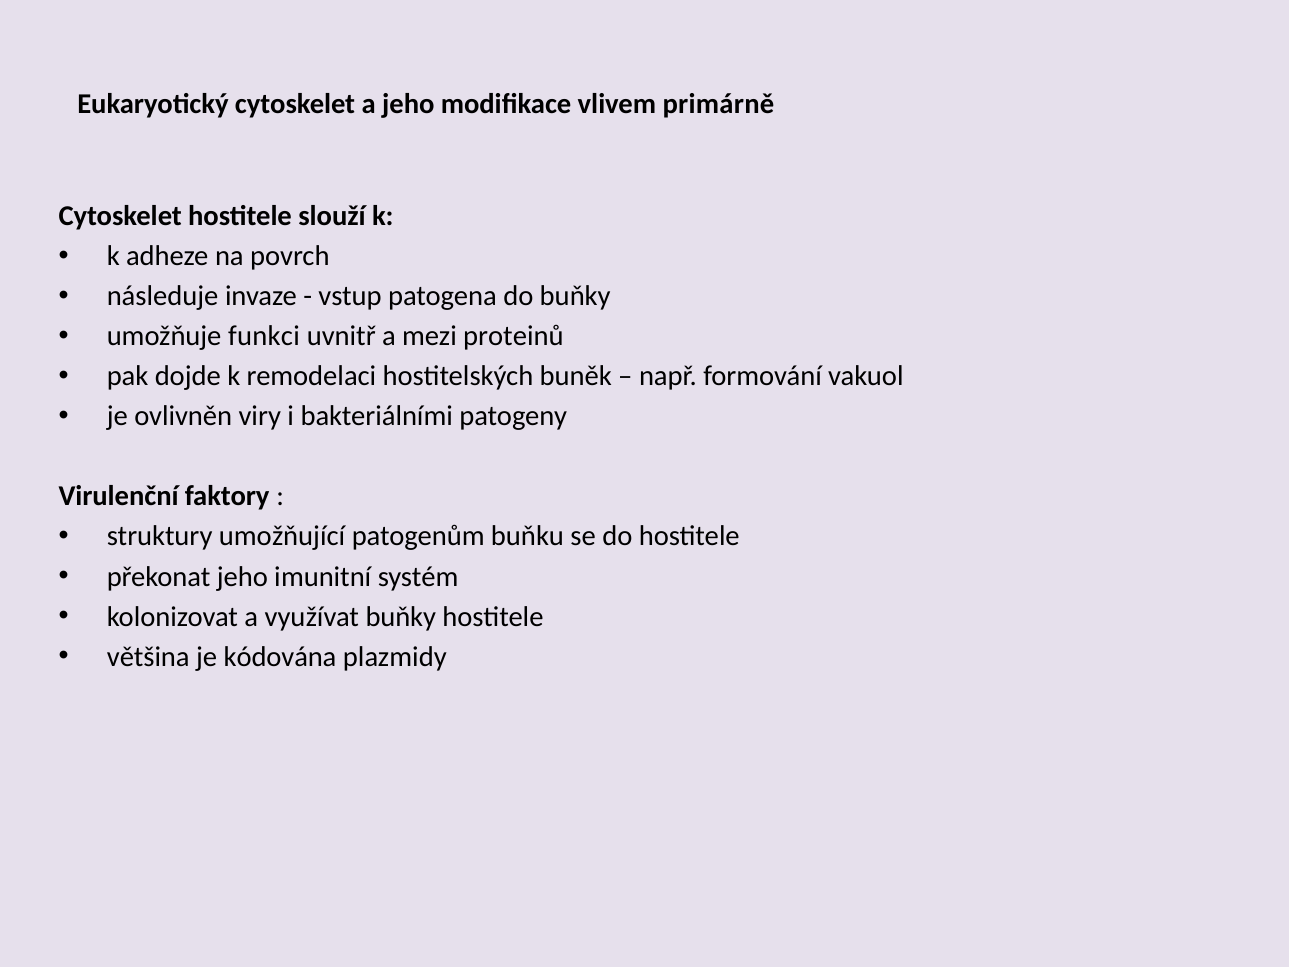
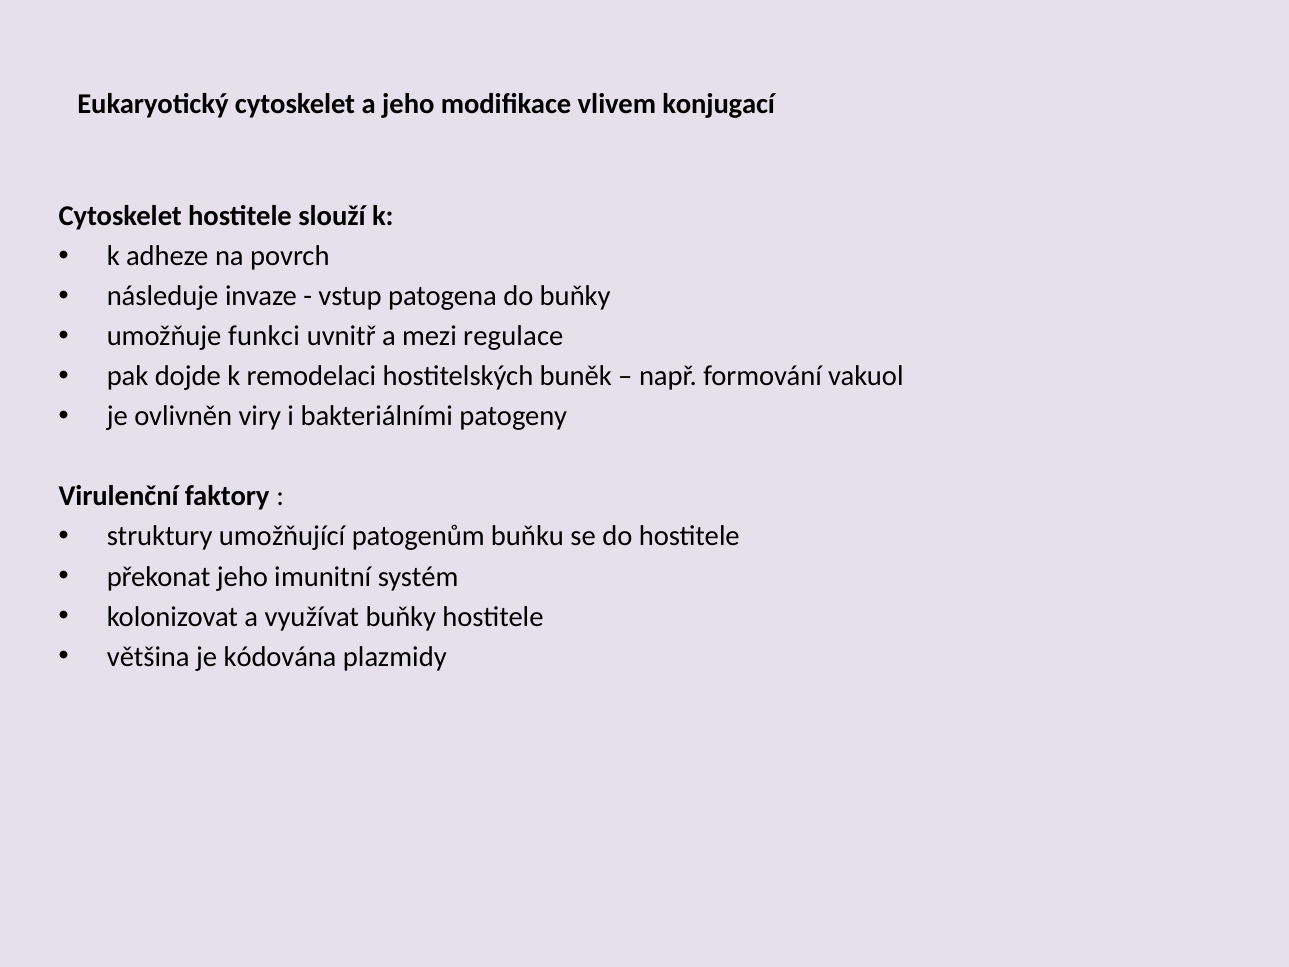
primárně: primárně -> konjugací (719, 104)
proteinů: proteinů -> regulace (513, 336)
